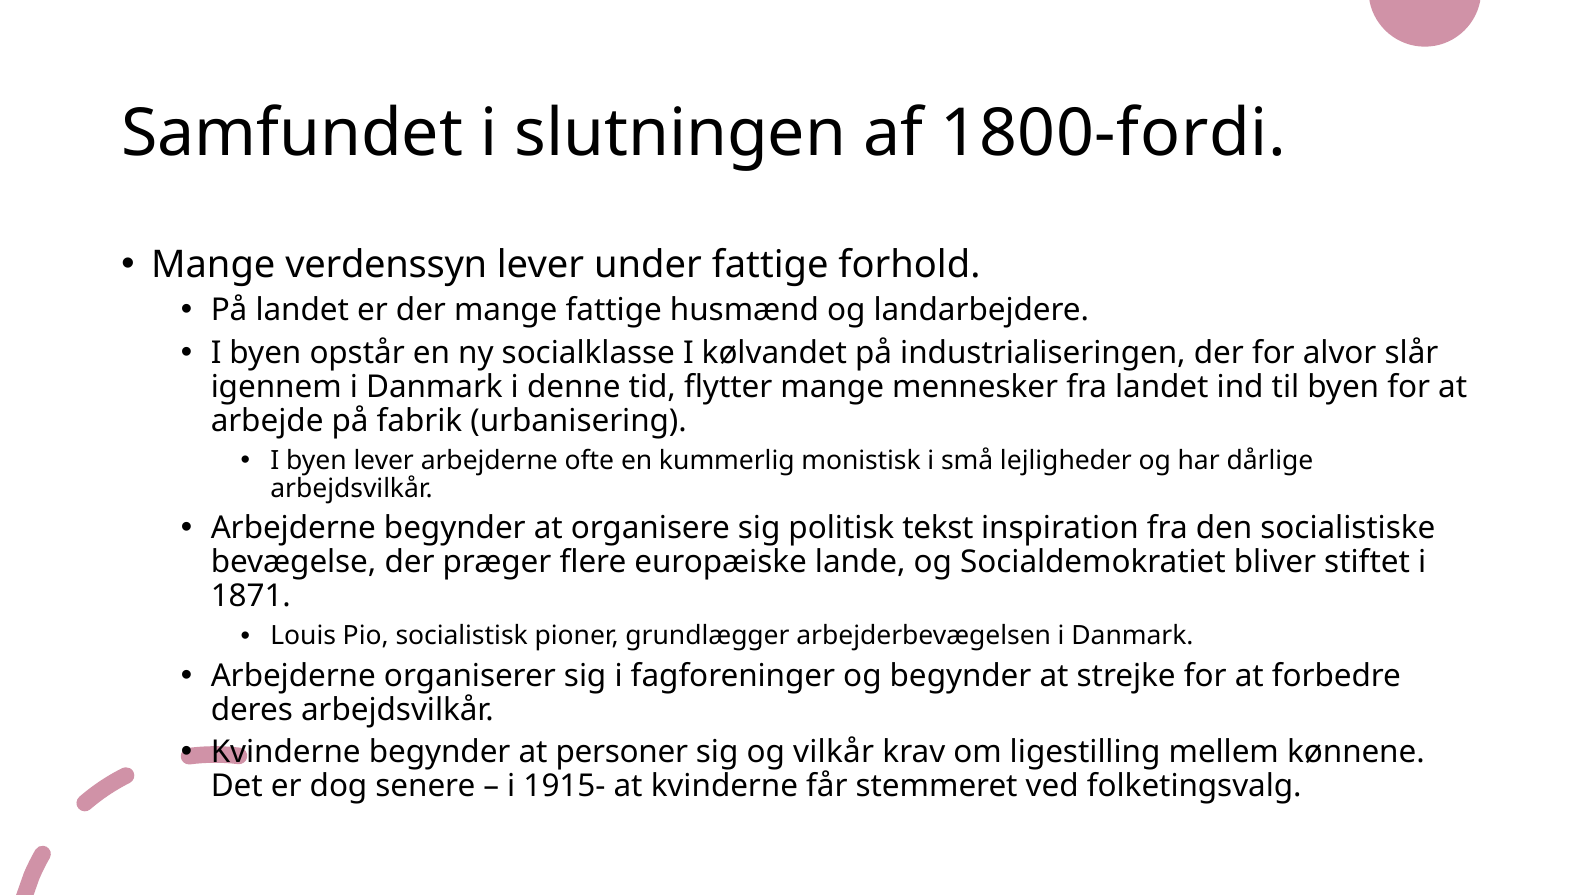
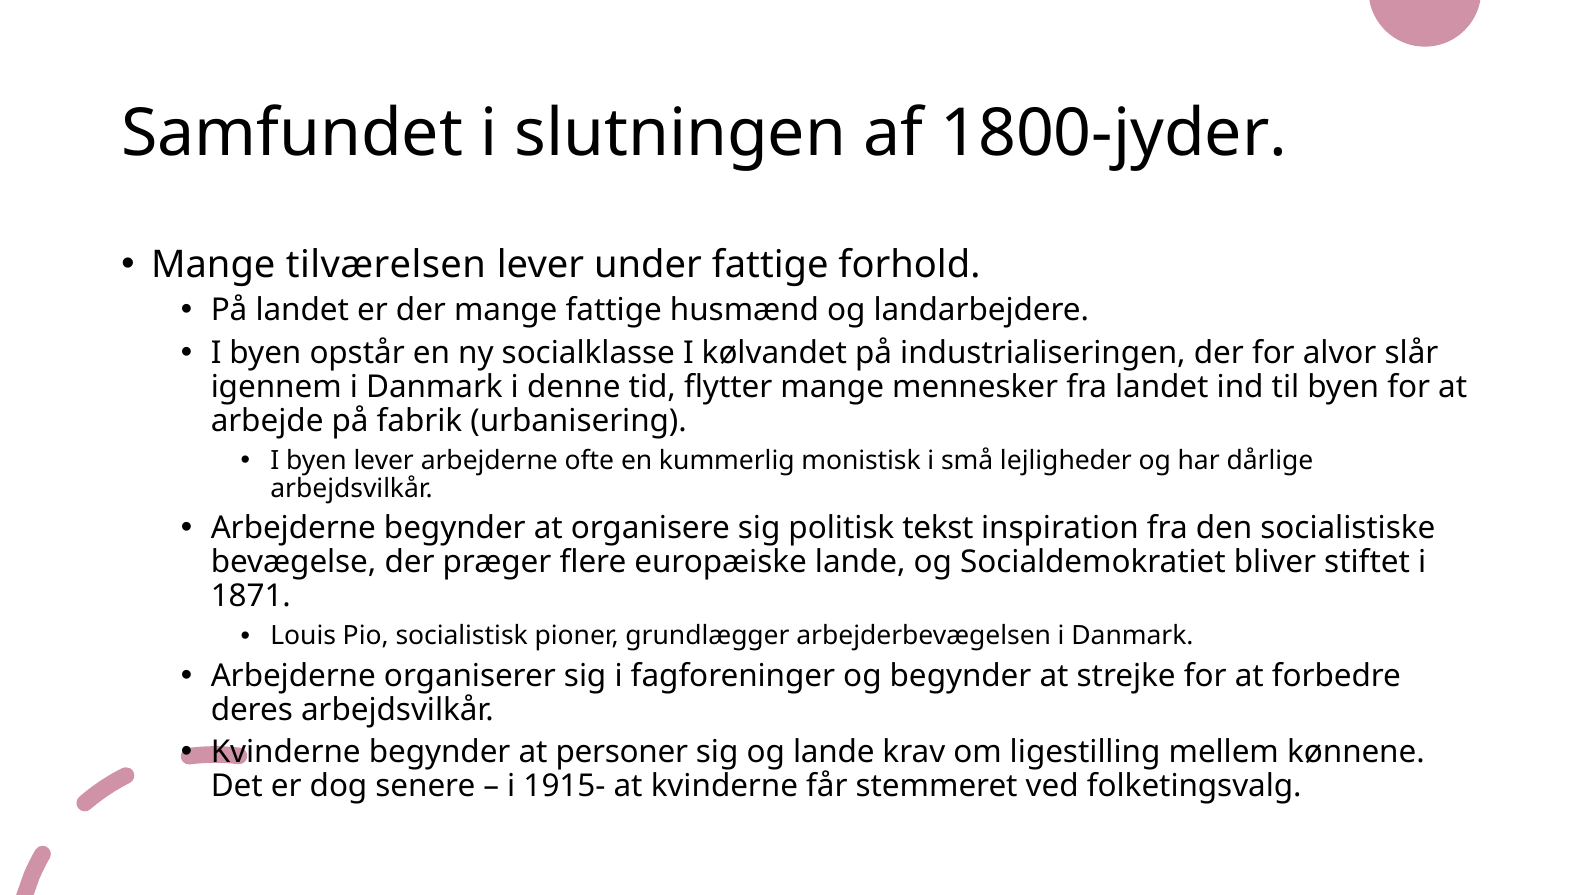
1800-fordi: 1800-fordi -> 1800-jyder (1114, 134)
verdenssyn: verdenssyn -> tilværelsen (386, 265)
og vilkår: vilkår -> lande (834, 752)
